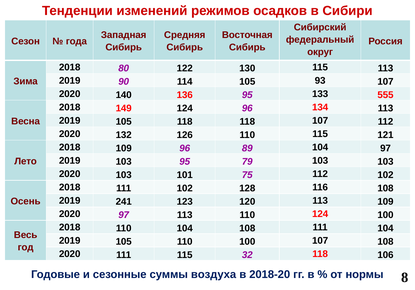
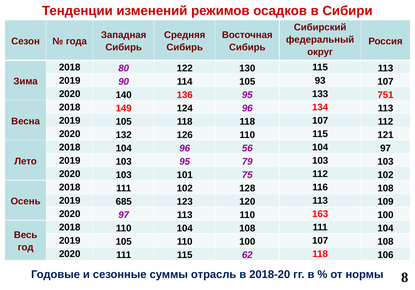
555: 555 -> 751 (386, 95)
2018 109: 109 -> 104 (124, 148)
89: 89 -> 56 (247, 148)
241: 241 -> 685 (124, 202)
110 124: 124 -> 163 (320, 214)
32: 32 -> 62 (247, 255)
воздуха: воздуха -> отрасль (214, 275)
